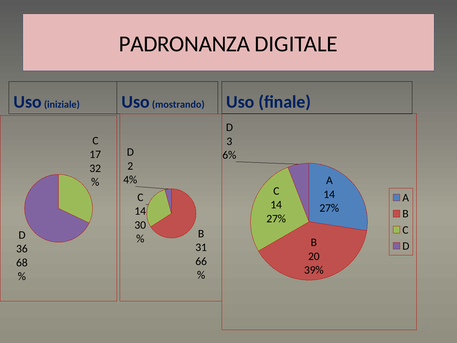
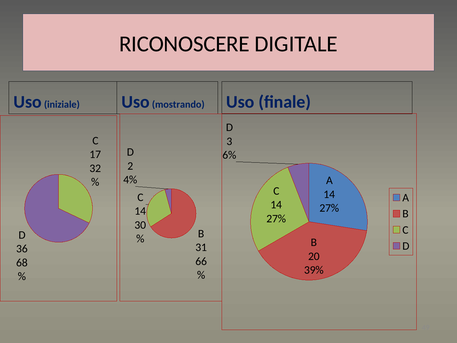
PADRONANZA: PADRONANZA -> RICONOSCERE (184, 44)
